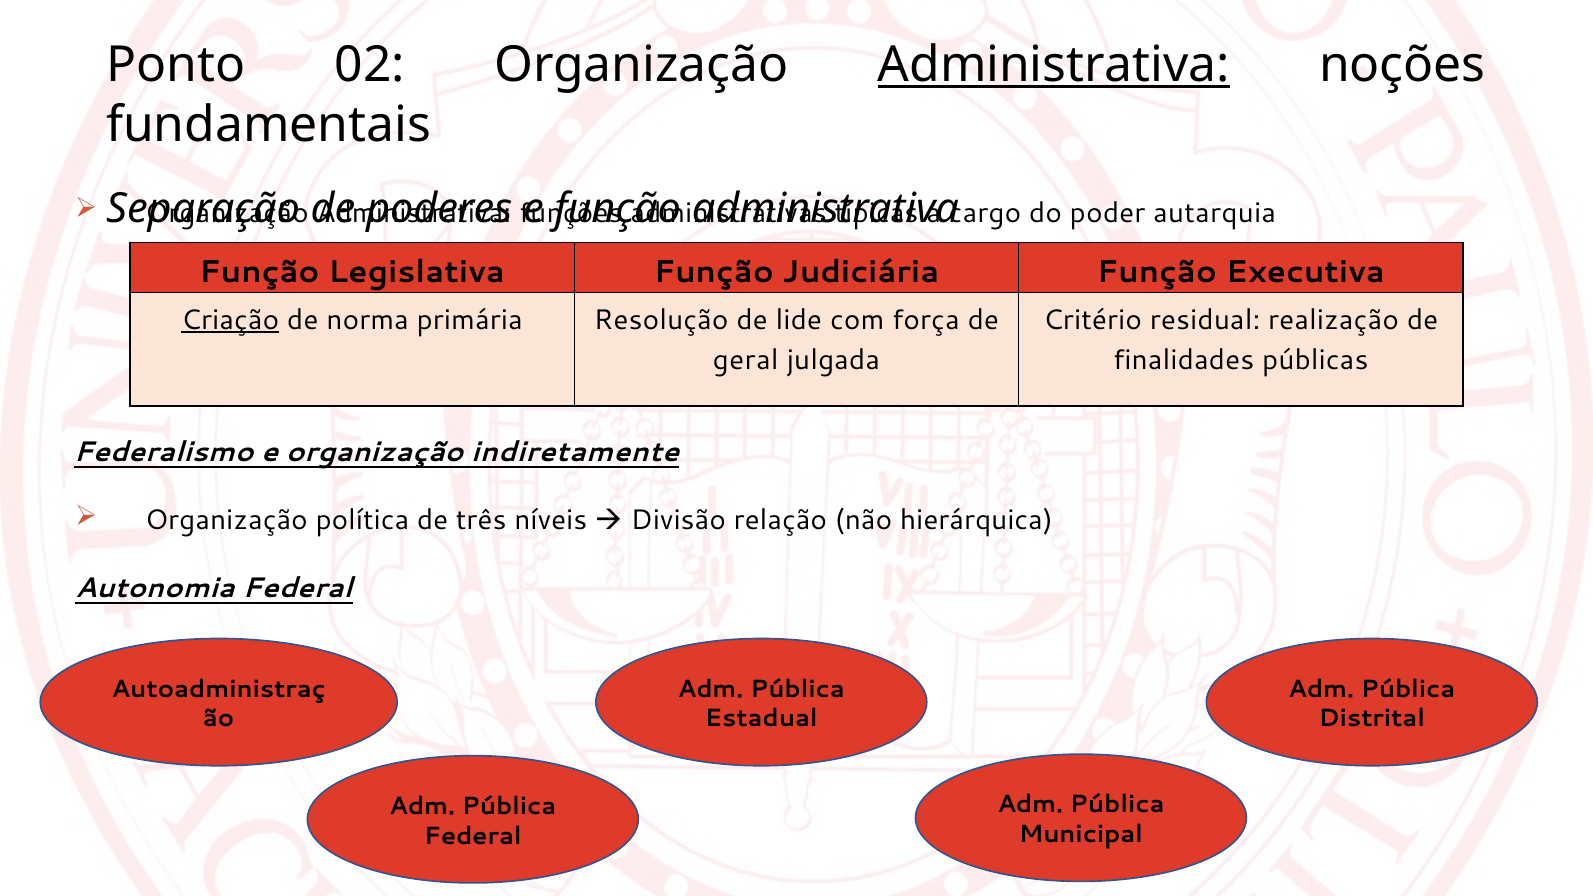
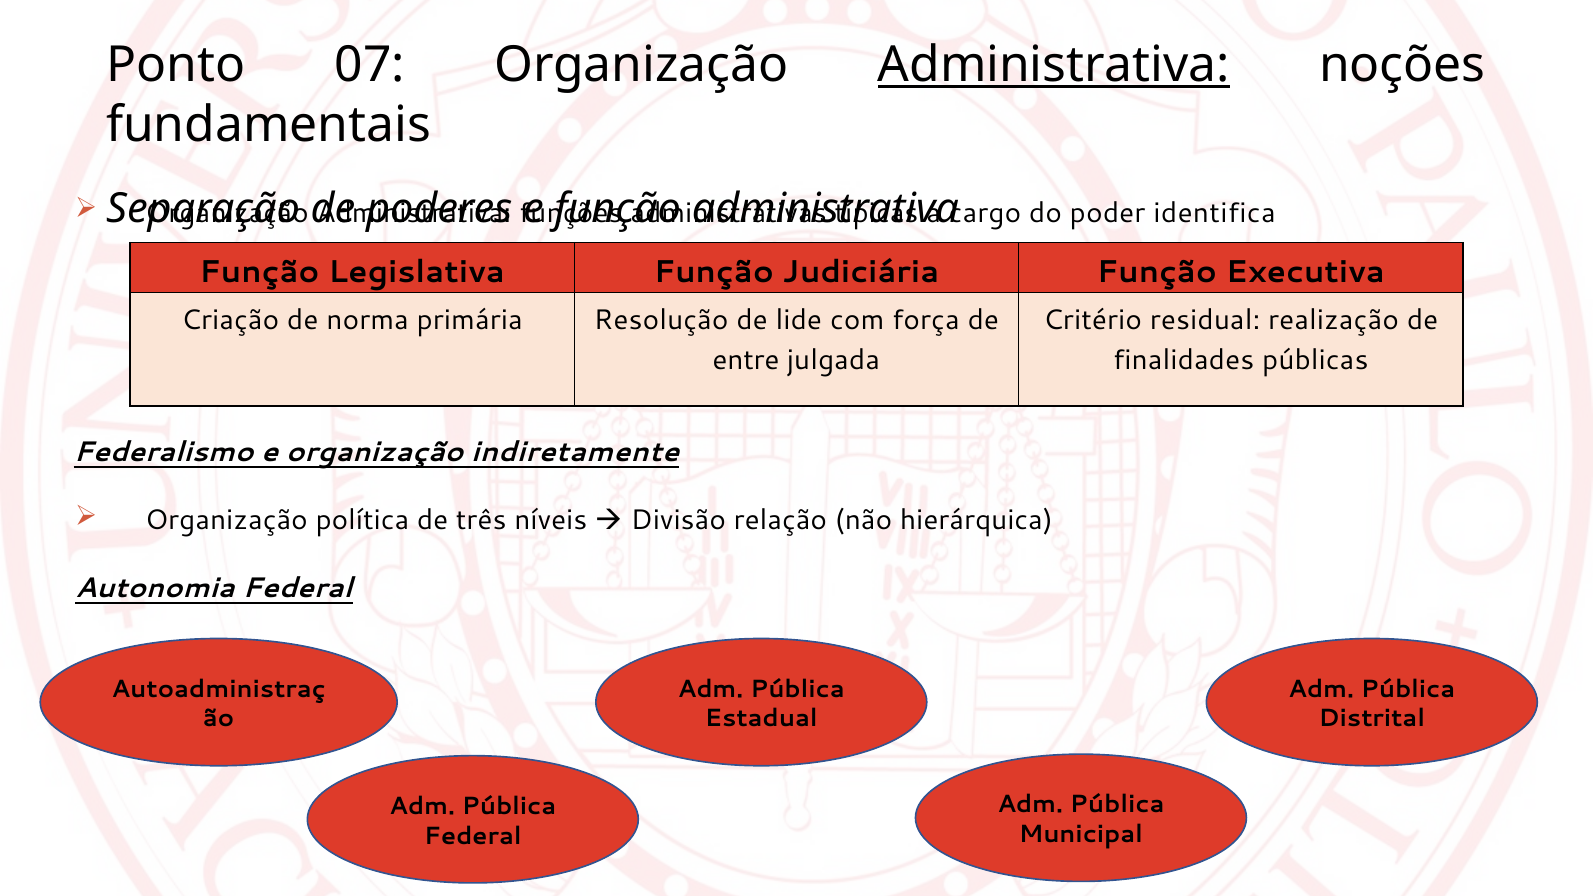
02: 02 -> 07 (370, 65)
autarquia: autarquia -> identifica (1215, 213)
Criação underline: present -> none (230, 320)
geral: geral -> entre (746, 360)
